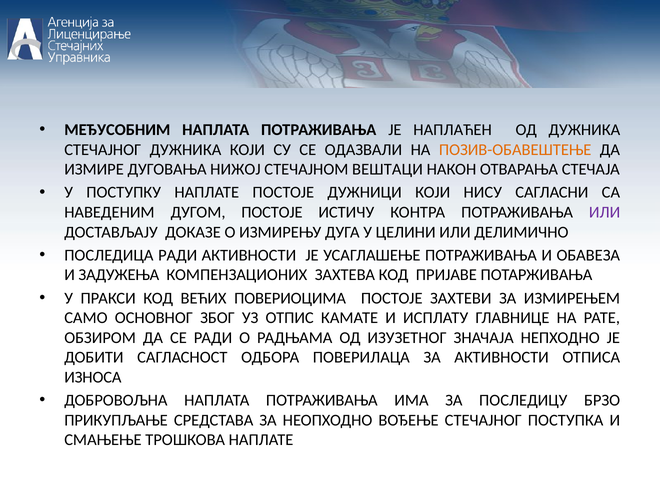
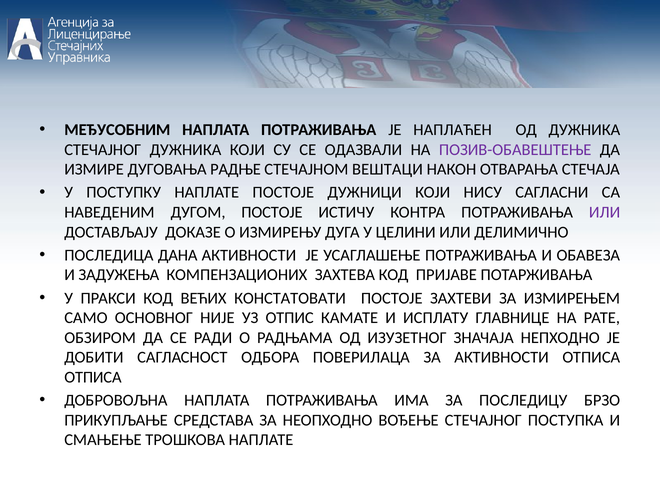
ПОЗИВ-ОБАВЕШТЕЊЕ colour: orange -> purple (515, 150)
НИЖОЈ: НИЖОЈ -> РАДЊЕ (236, 169)
ПОСЛЕДИЦА РАДИ: РАДИ -> ДАНА (178, 255)
ПОВЕРИОЦИМА: ПОВЕРИОЦИМА -> КОНСТАТОВАТИ (290, 298)
ЗБОГ: ЗБОГ -> НИЈЕ (217, 318)
ИЗНОСА: ИЗНОСА -> ОТПИСА (93, 377)
